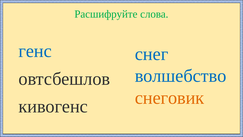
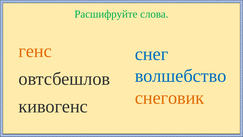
генс colour: blue -> orange (35, 51)
